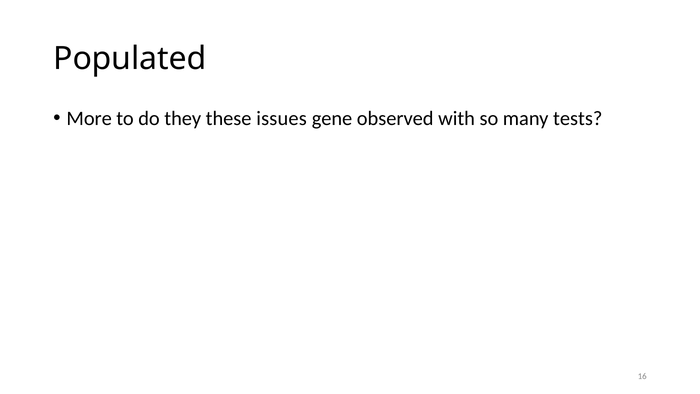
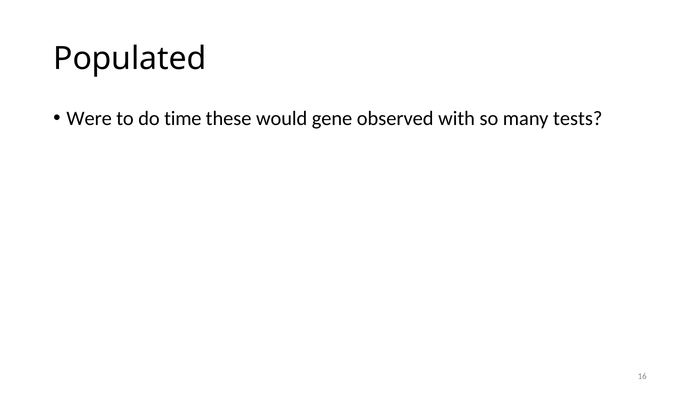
More: More -> Were (89, 118)
they: they -> time (183, 118)
issues: issues -> would (282, 118)
